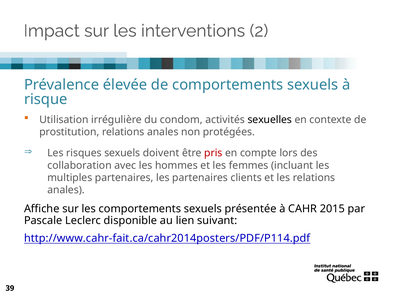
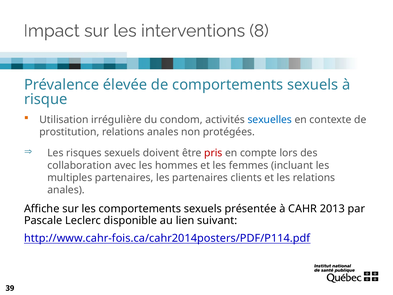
2: 2 -> 8 (259, 31)
sexuelles colour: black -> blue (270, 120)
2015: 2015 -> 2013 (332, 209)
http://www.cahr-fait.ca/cahr2014posters/PDF/P114.pdf: http://www.cahr-fait.ca/cahr2014posters/PDF/P114.pdf -> http://www.cahr-fois.ca/cahr2014posters/PDF/P114.pdf (167, 238)
